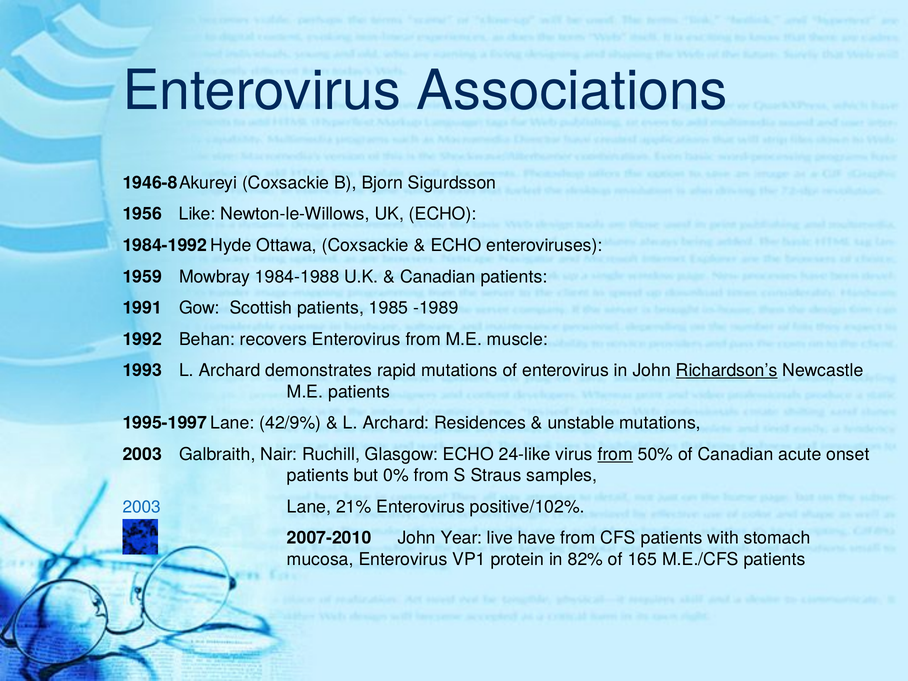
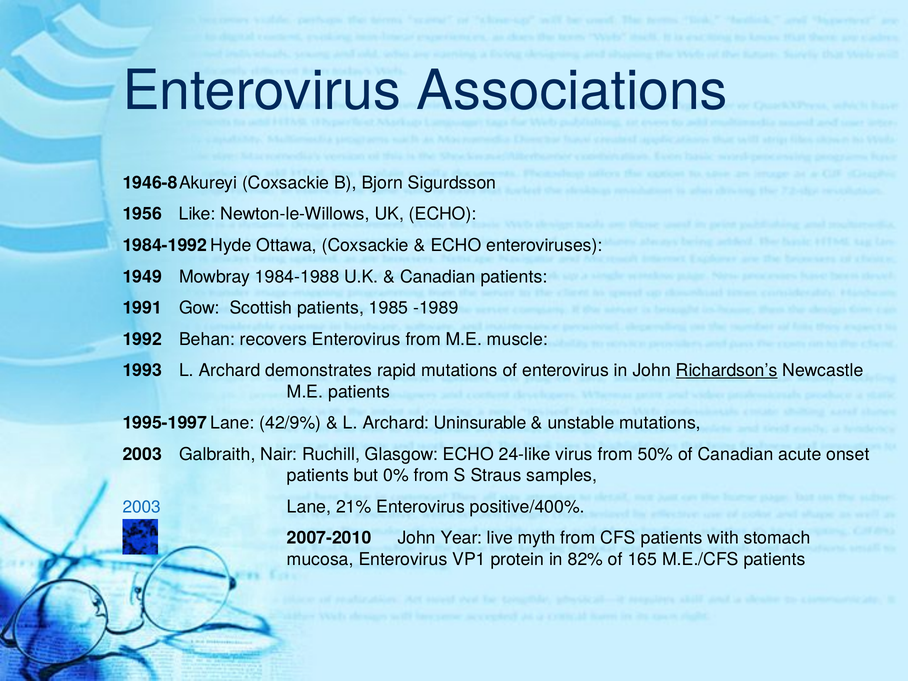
1959: 1959 -> 1949 (142, 277)
Residences: Residences -> Uninsurable (480, 423)
from underline: present -> none (615, 454)
positive/102%: positive/102% -> positive/400% (527, 507)
have: have -> myth (537, 538)
